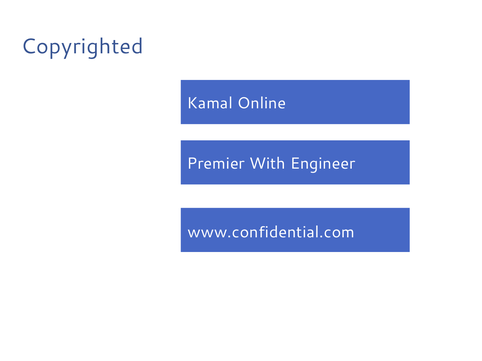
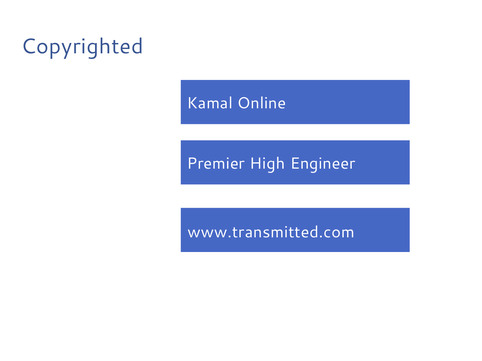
With: With -> High (267, 164)
www.confidential.com: www.confidential.com -> www.transmitted.com (271, 232)
